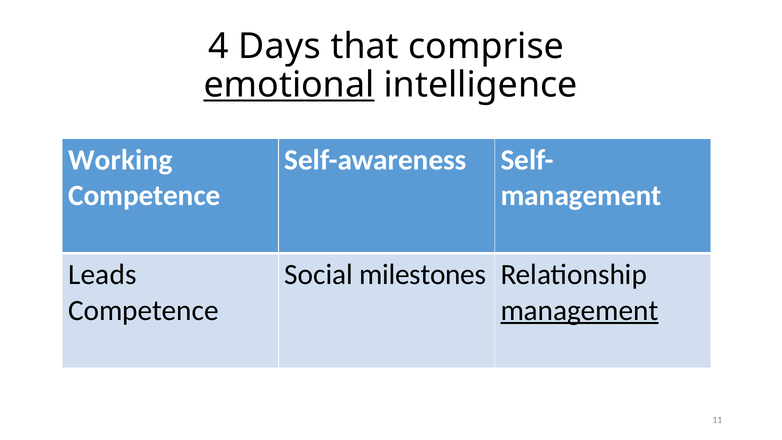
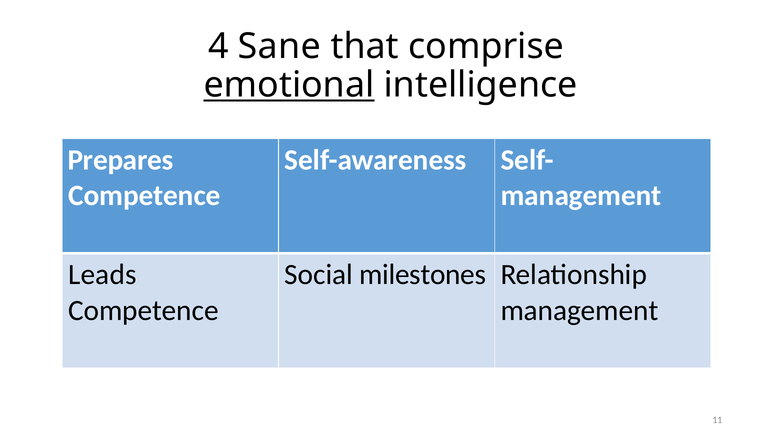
Days: Days -> Sane (279, 46)
Working: Working -> Prepares (121, 160)
management underline: present -> none (580, 310)
